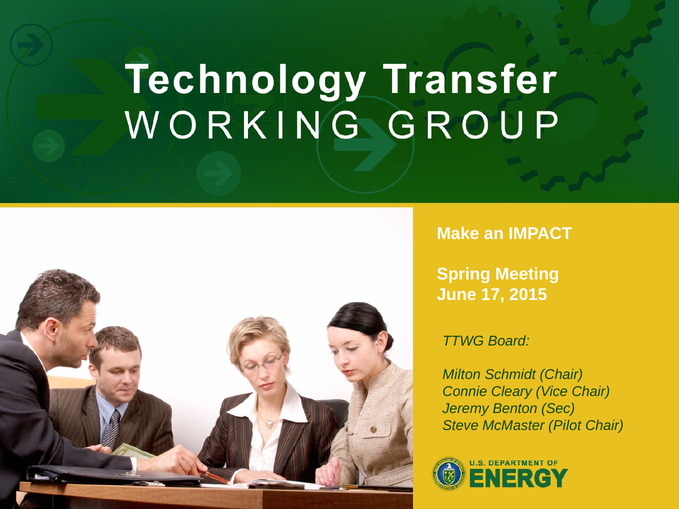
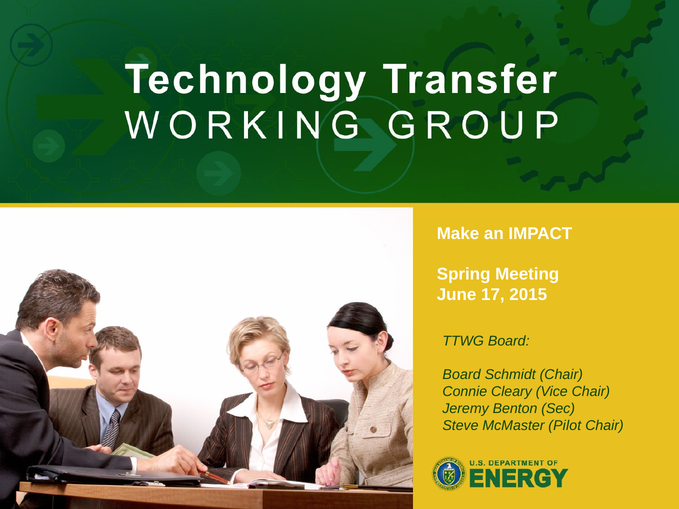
Milton: Milton -> Board (462, 375)
